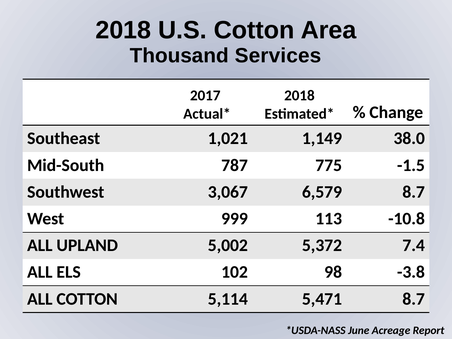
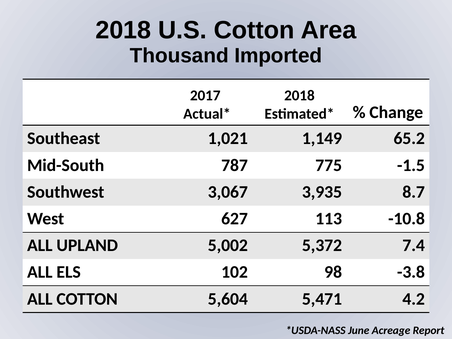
Services: Services -> Imported (278, 56)
38.0: 38.0 -> 65.2 (409, 138)
6,579: 6,579 -> 3,935 (322, 192)
999: 999 -> 627 (235, 219)
5,114: 5,114 -> 5,604 (228, 299)
5,471 8.7: 8.7 -> 4.2 (414, 299)
